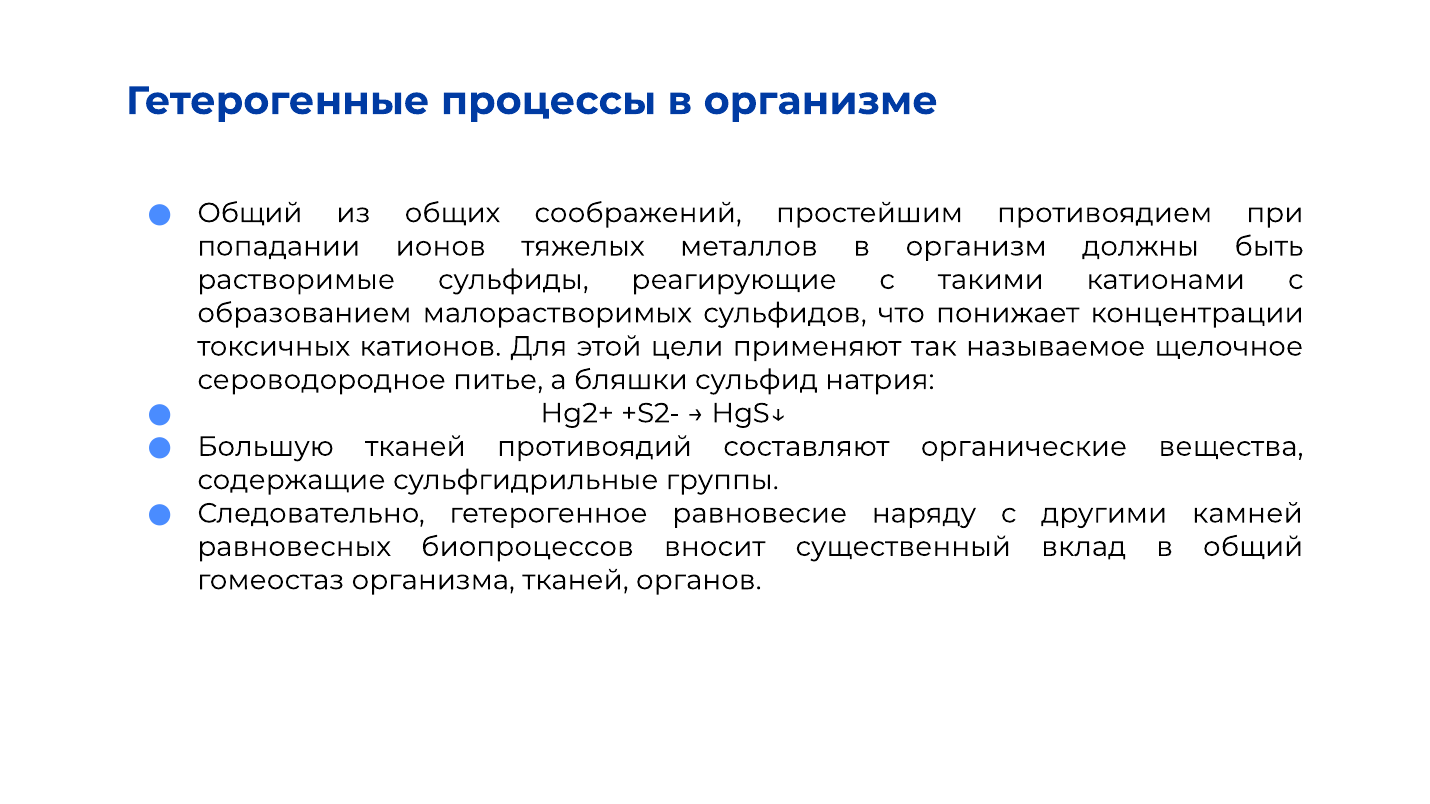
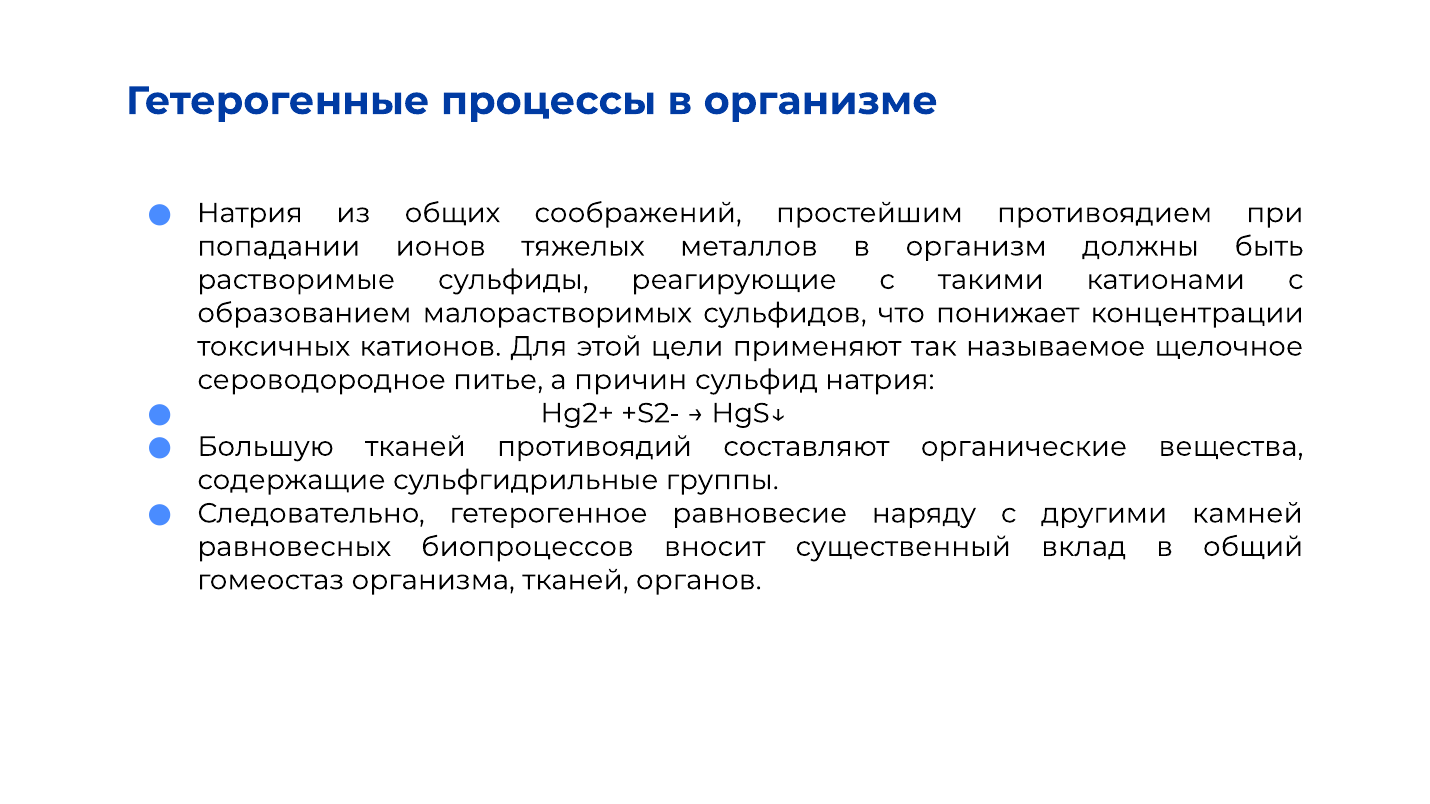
Общий: Общий -> Натрия (250, 213)
бляшки: бляшки -> причин (631, 380)
